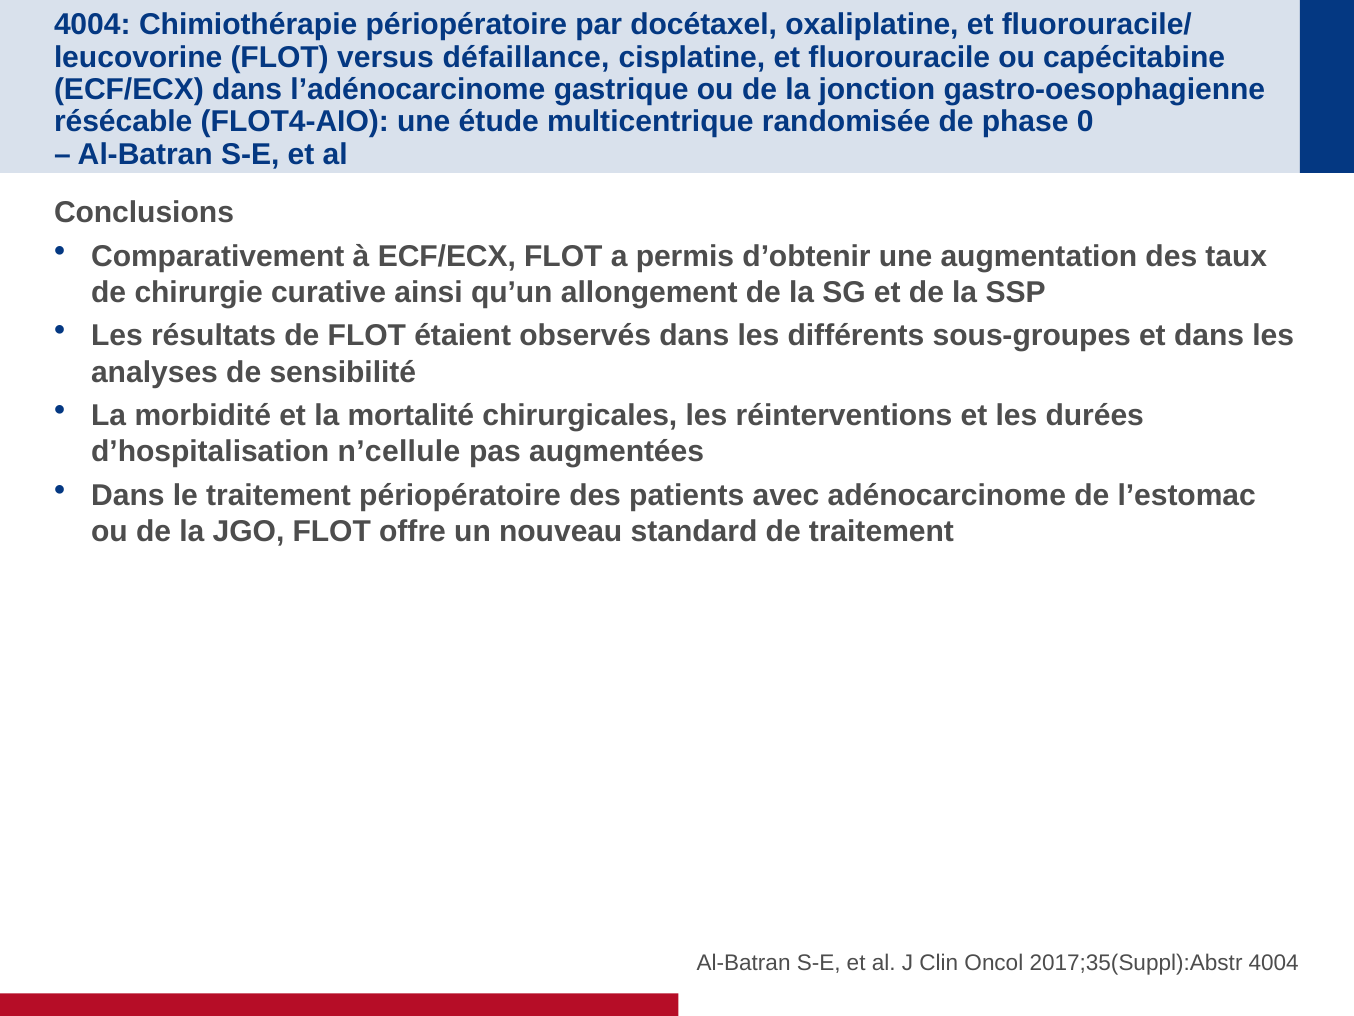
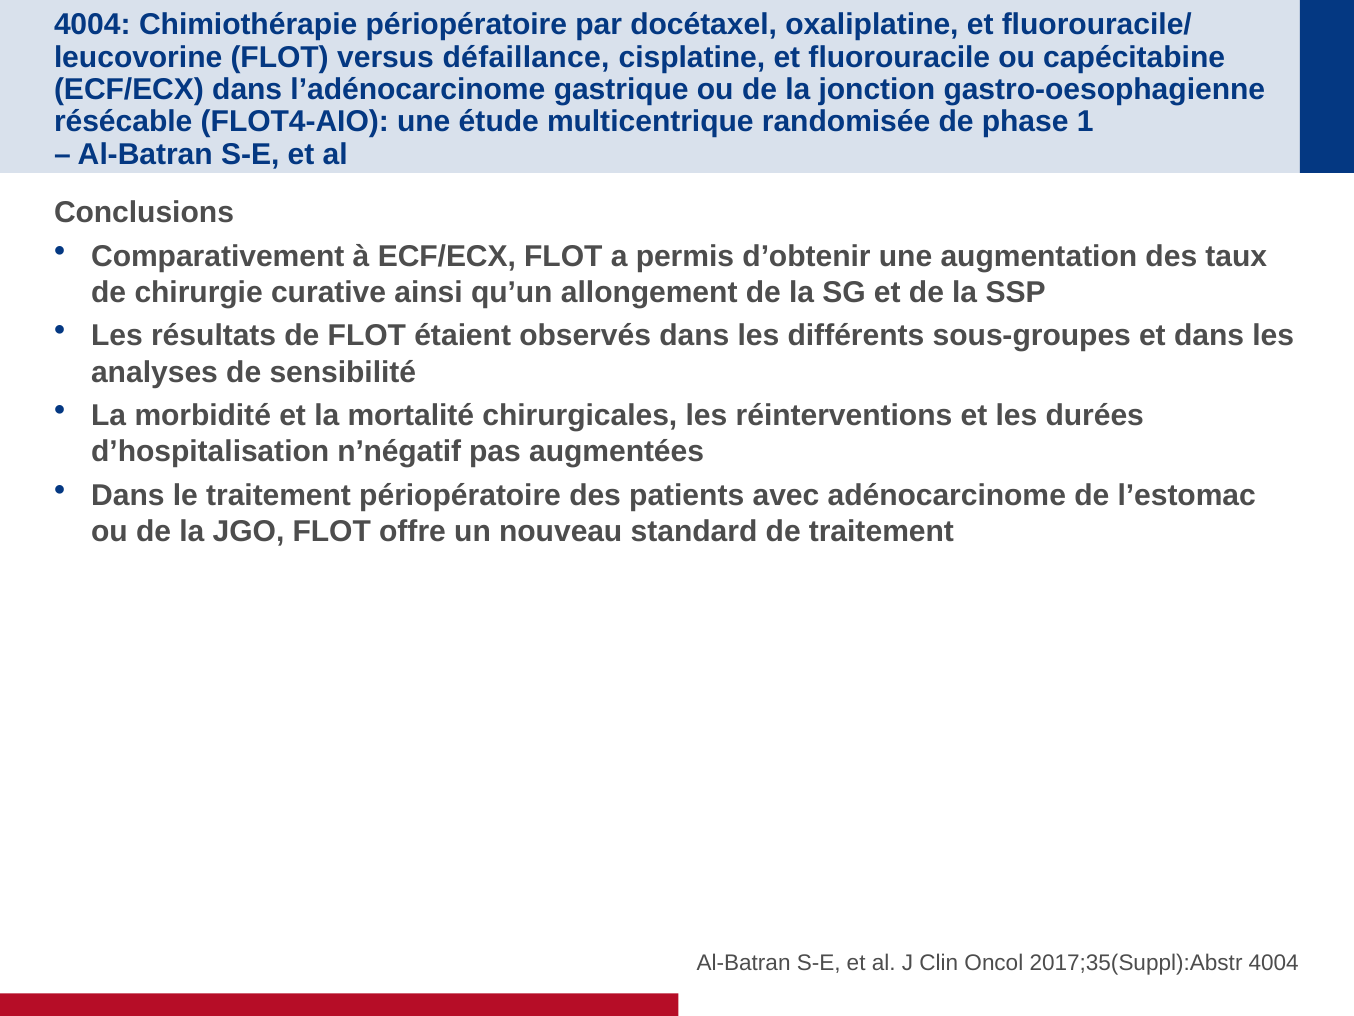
0: 0 -> 1 (1085, 122)
n’cellule: n’cellule -> n’négatif (399, 452)
